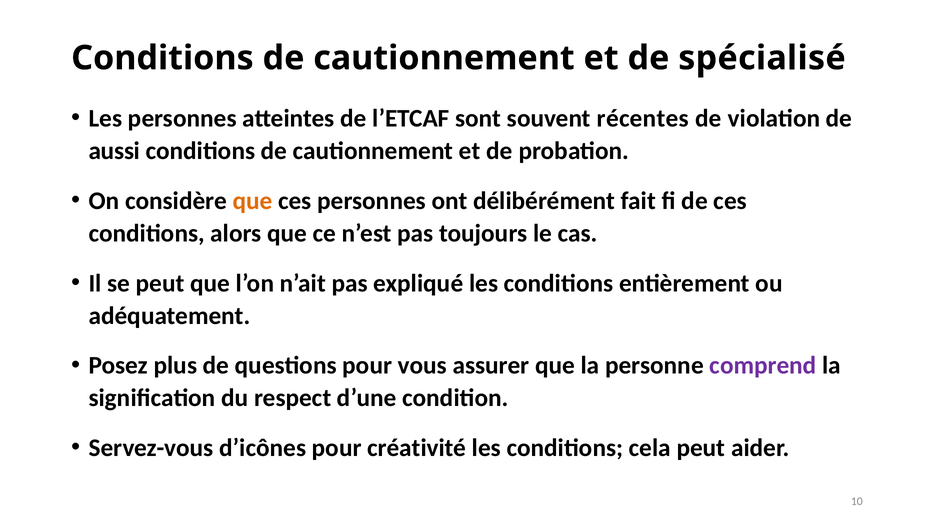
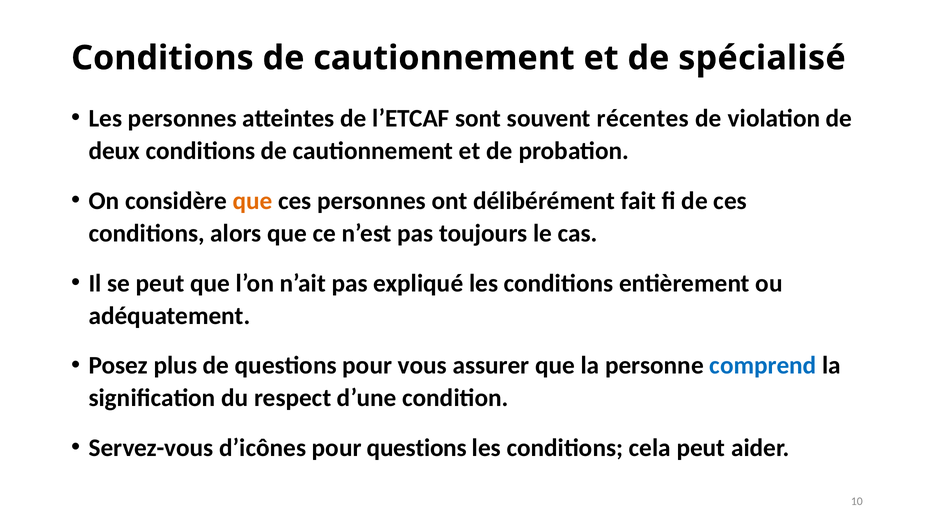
aussi: aussi -> deux (114, 151)
comprend colour: purple -> blue (763, 366)
pour créativité: créativité -> questions (417, 448)
